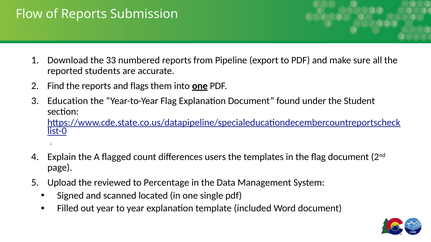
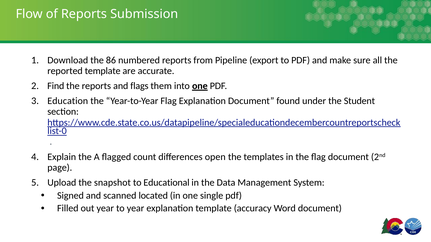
33: 33 -> 86 (111, 60)
reported students: students -> template (103, 71)
users: users -> open (215, 157)
reviewed: reviewed -> snapshot (112, 183)
Percentage: Percentage -> Educational (167, 183)
included: included -> accuracy (253, 209)
